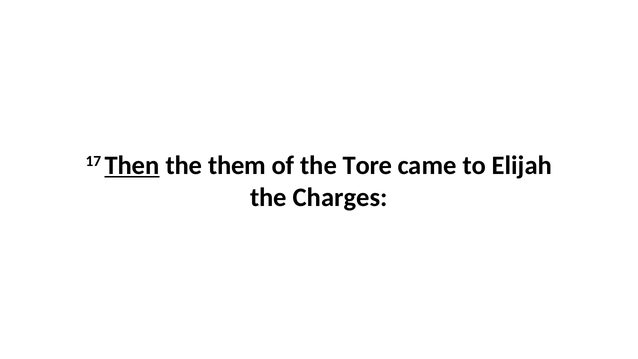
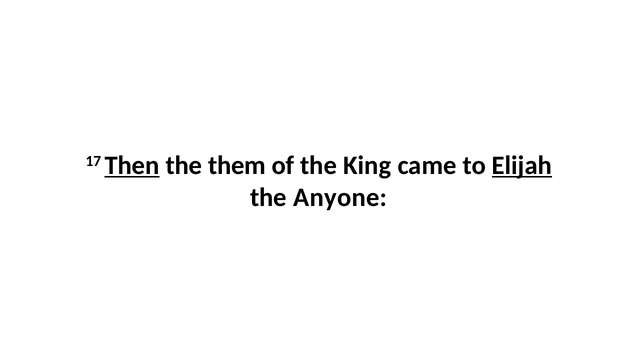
Tore: Tore -> King (367, 165)
Elijah underline: none -> present (522, 165)
Charges: Charges -> Anyone (340, 197)
